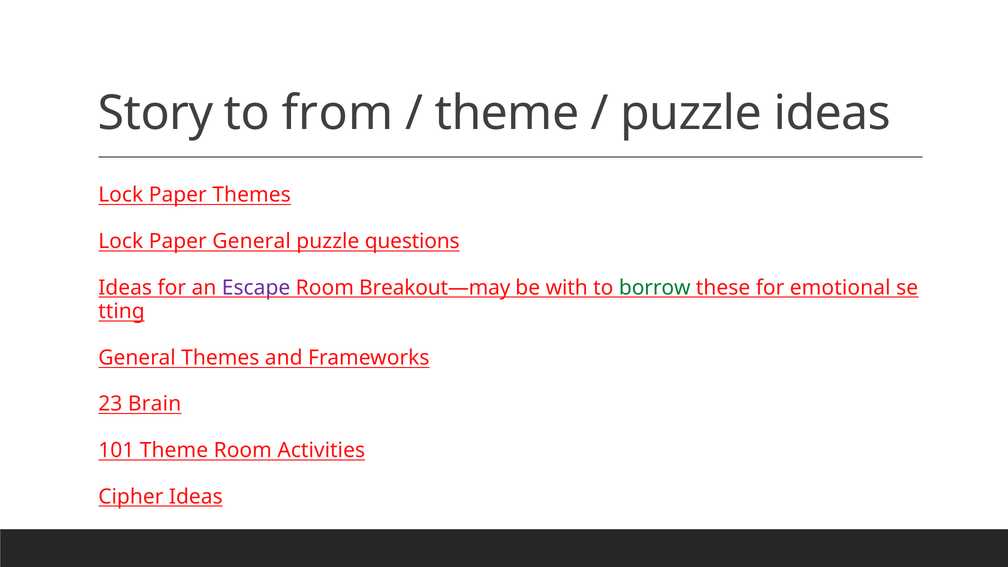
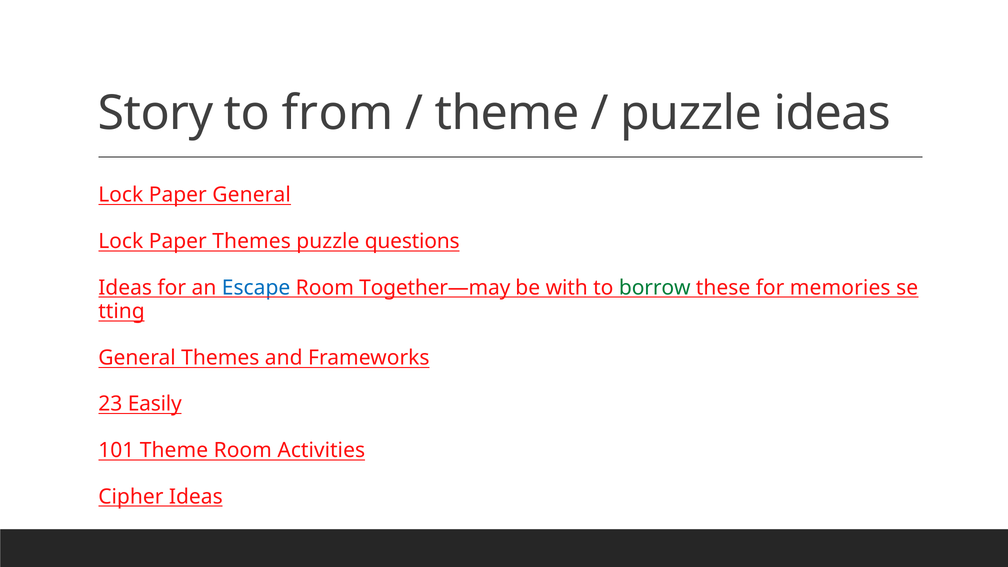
Paper Themes: Themes -> General (252, 195)
Paper General: General -> Themes (252, 241)
Escape colour: purple -> blue (256, 288)
Breakout—may: Breakout—may -> Together—may (435, 288)
emotional: emotional -> memories (840, 288)
Brain: Brain -> Easily (155, 404)
